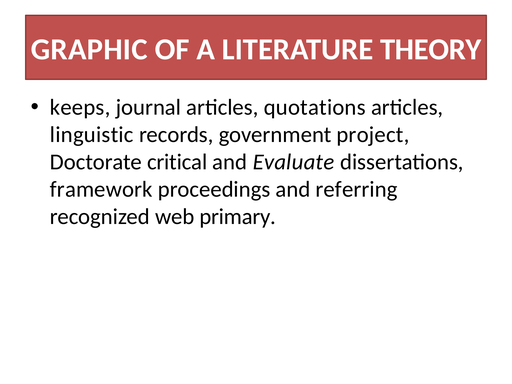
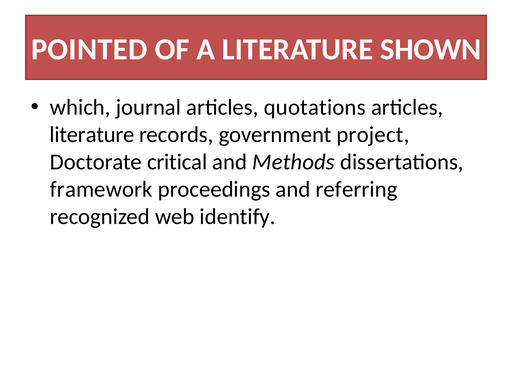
GRAPHIC: GRAPHIC -> POINTED (89, 50)
THEORY: THEORY -> SHOWN (431, 50)
keeps: keeps -> which (80, 107)
linguistic: linguistic -> literature (92, 135)
Evaluate: Evaluate -> Methods (294, 162)
primary: primary -> identify (238, 217)
